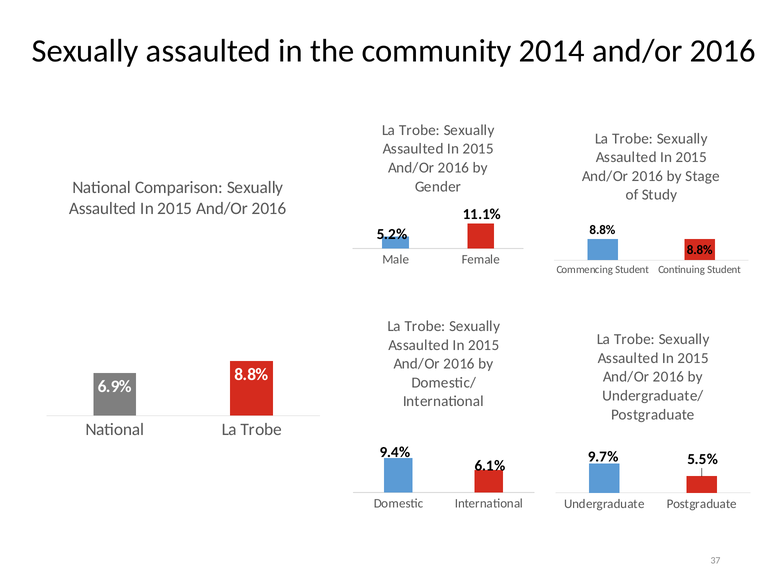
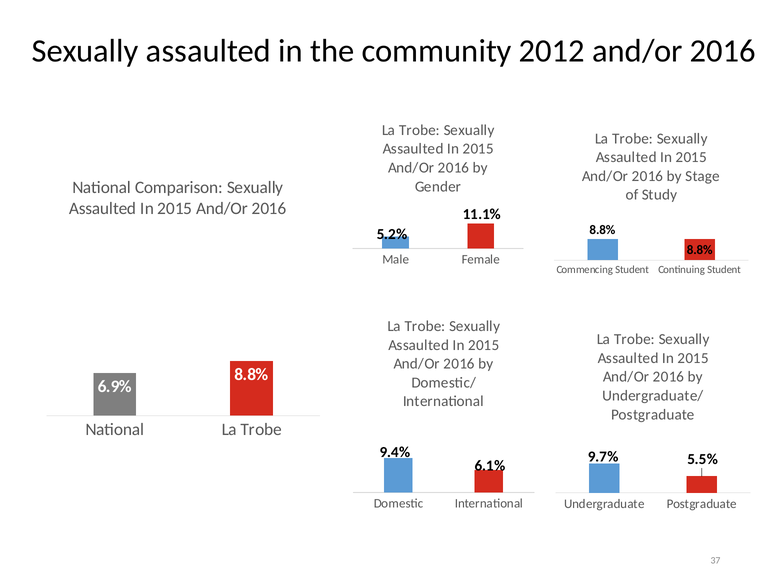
2014: 2014 -> 2012 (552, 51)
